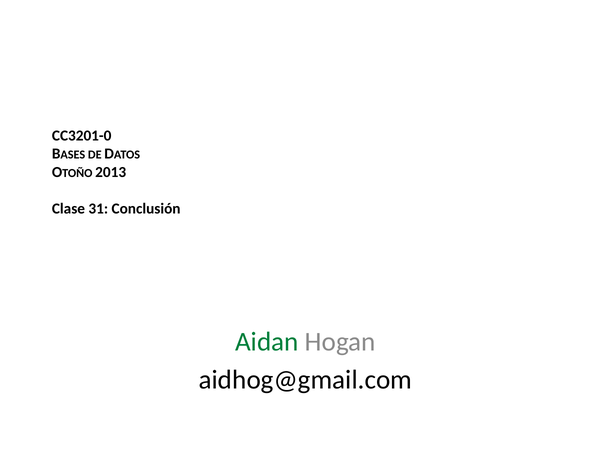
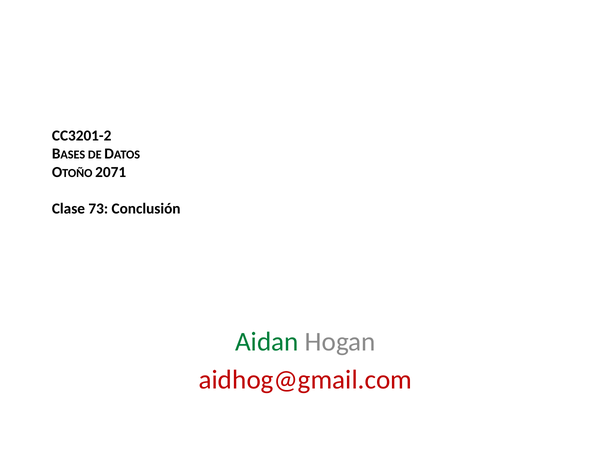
CC3201-0: CC3201-0 -> CC3201-2 (82, 136)
2013: 2013 -> 2071 (111, 172)
31: 31 -> 73 (98, 209)
aidhog@gmail.com colour: black -> red (305, 380)
